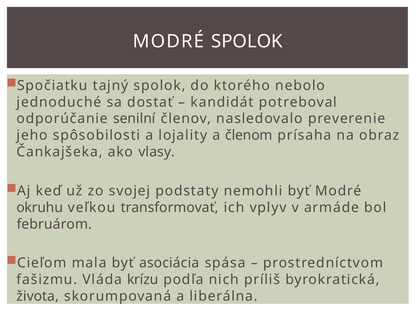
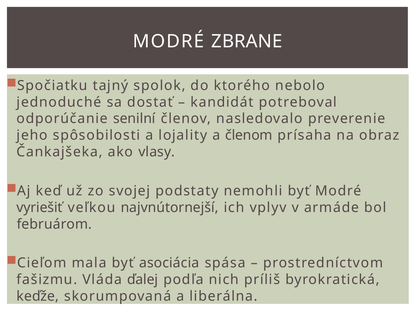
MODRÉ SPOLOK: SPOLOK -> ZBRANE (247, 41)
okruhu: okruhu -> vyriešiť (40, 207)
transformovať: transformovať -> najvnútornejší (170, 207)
krízu: krízu -> ďalej (143, 280)
života: života -> keďže (38, 296)
